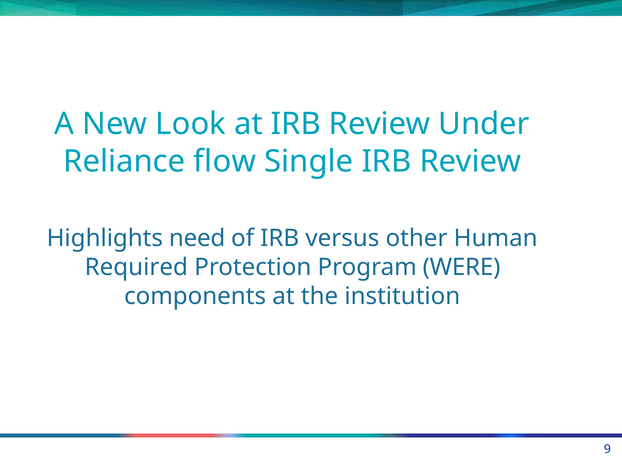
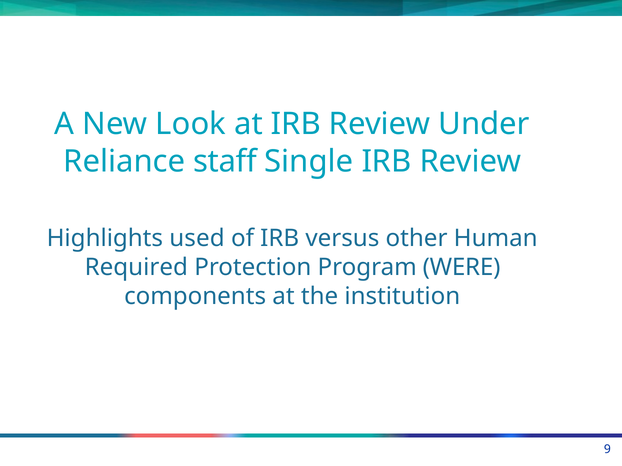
flow: flow -> staff (225, 162)
need: need -> used (197, 238)
